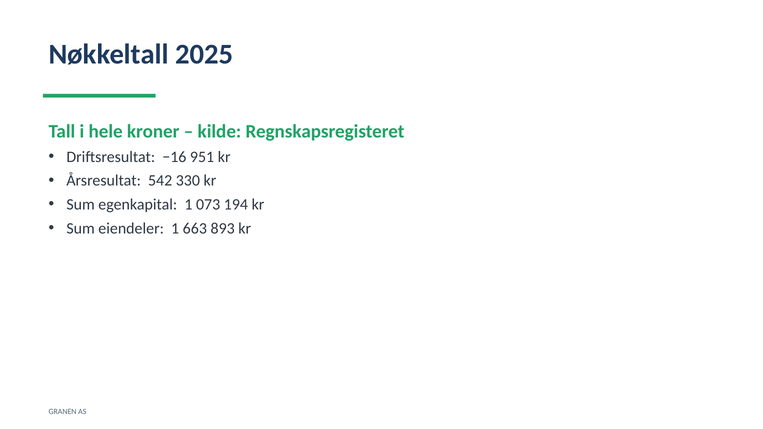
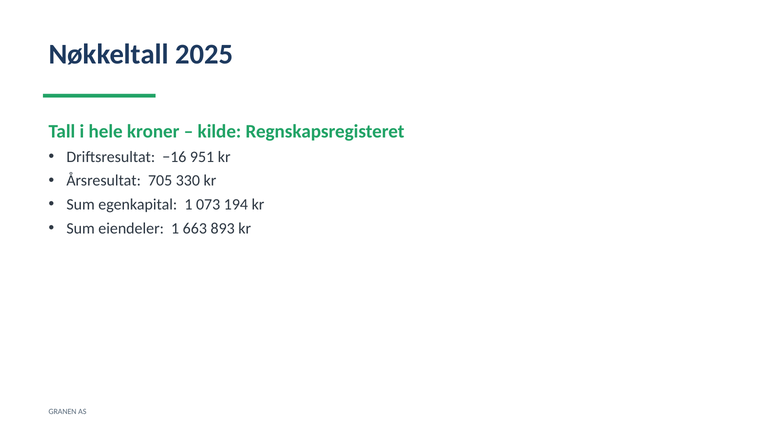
542: 542 -> 705 (160, 181)
